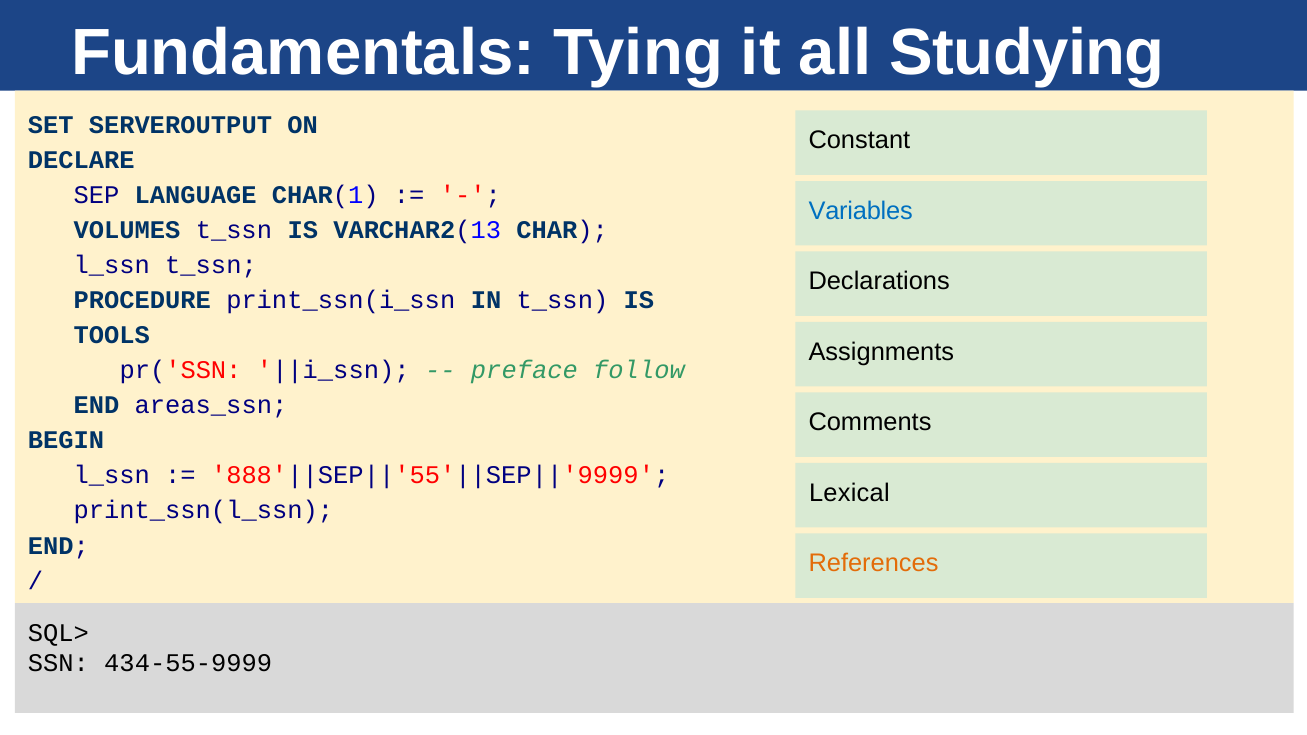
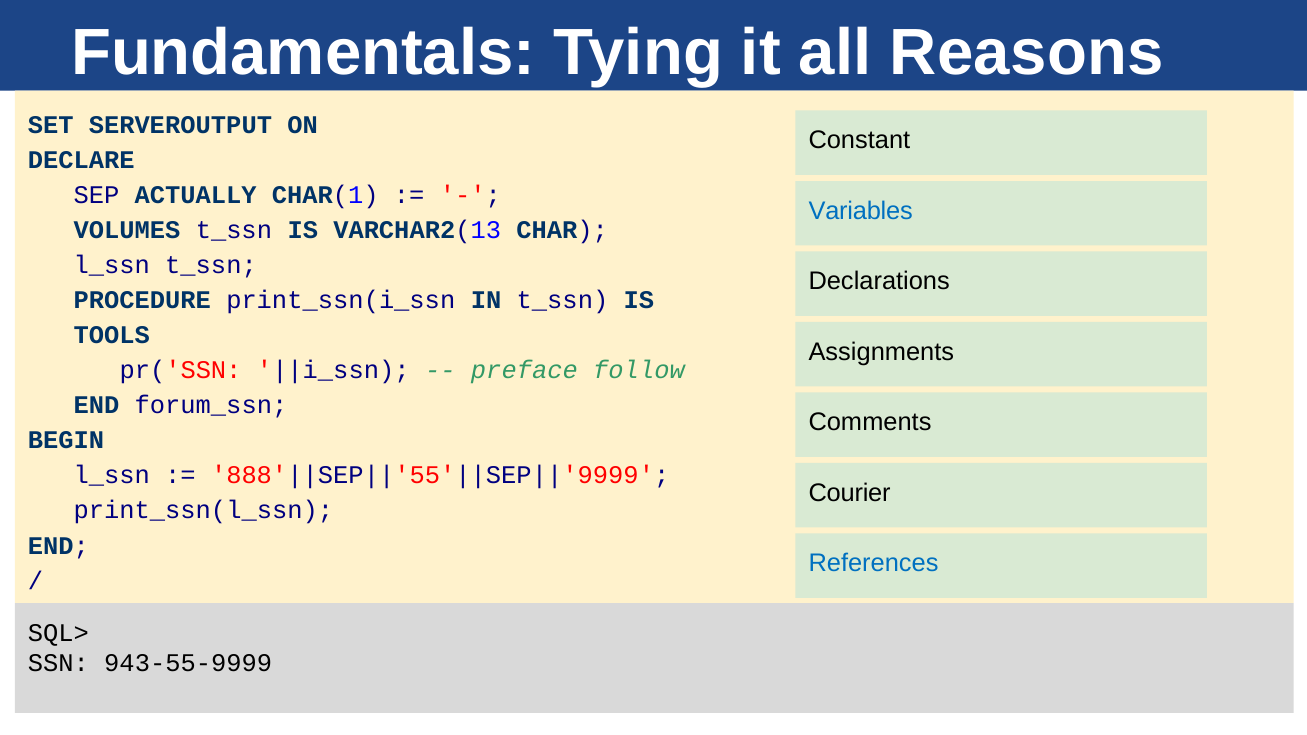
Studying: Studying -> Reasons (1027, 52)
LANGUAGE: LANGUAGE -> ACTUALLY (196, 195)
areas_ssn: areas_ssn -> forum_ssn (211, 406)
Lexical: Lexical -> Courier (850, 493)
References colour: orange -> blue (874, 564)
434-55-9999: 434-55-9999 -> 943-55-9999 (188, 664)
